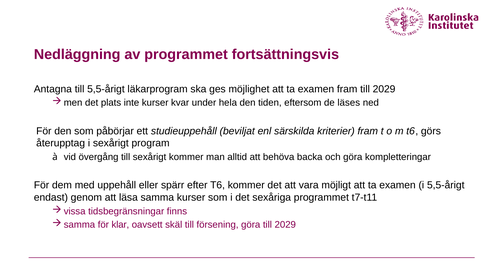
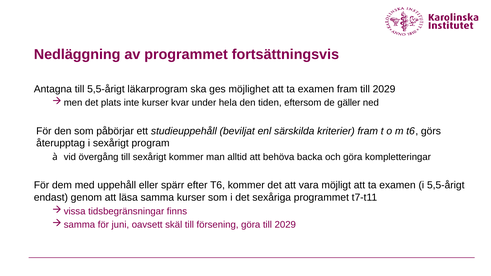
läses: läses -> gäller (349, 103)
klar: klar -> juni (120, 225)
